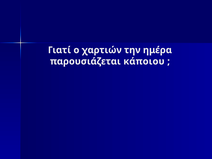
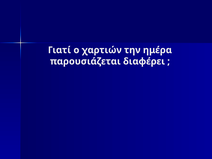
κάποιου: κάποιου -> διαφέρει (144, 61)
